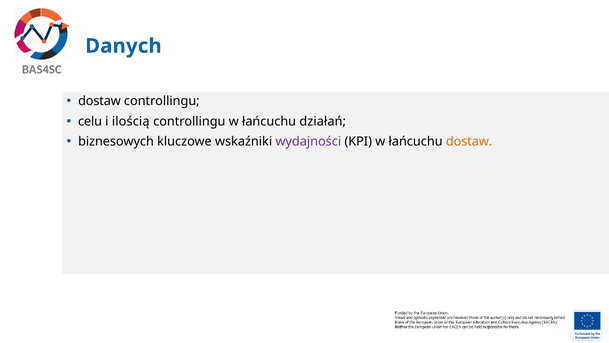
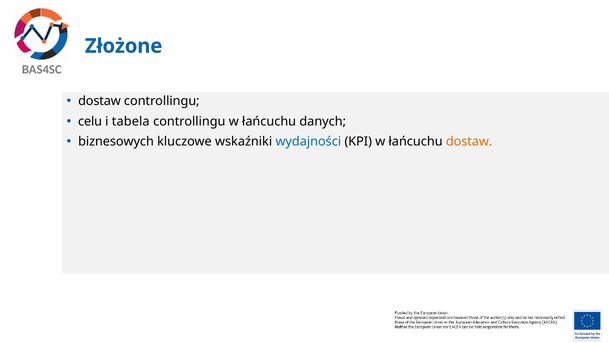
Danych: Danych -> Złożone (124, 46)
ilością: ilością -> tabela (131, 121)
działań: działań -> danych (323, 121)
wydajności colour: purple -> blue (308, 141)
